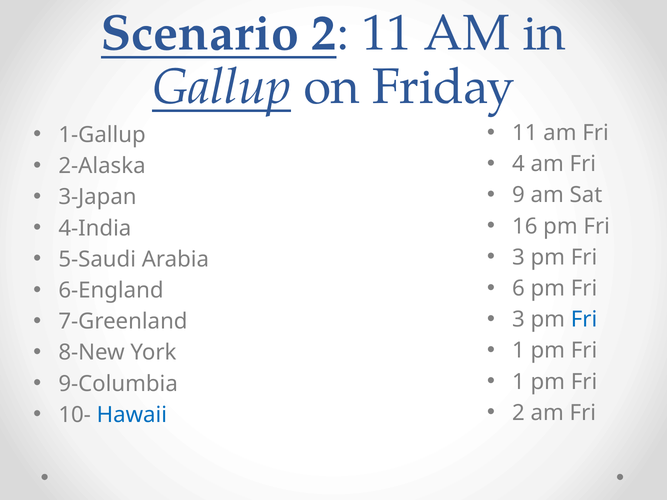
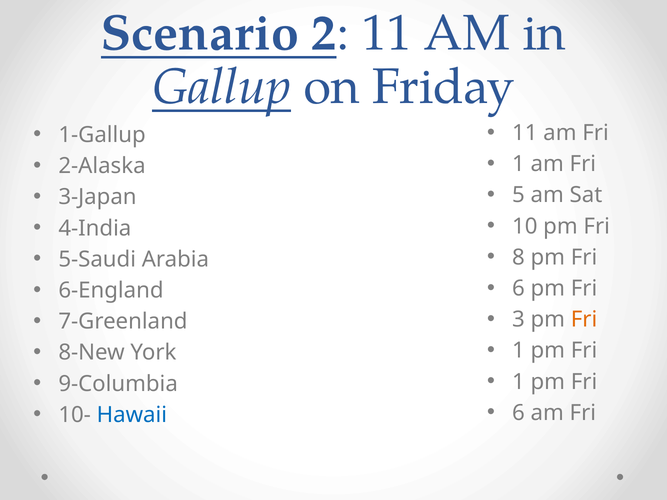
4: 4 -> 1 (518, 164)
9: 9 -> 5 (518, 195)
16: 16 -> 10 (525, 226)
3: 3 -> 8 (518, 257)
Fri colour: blue -> orange (584, 320)
2: 2 -> 6 (518, 413)
